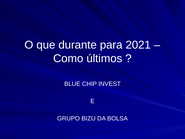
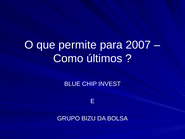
durante: durante -> permite (78, 45)
2021: 2021 -> 2007 (138, 45)
